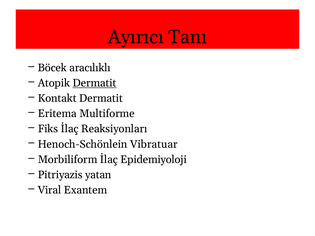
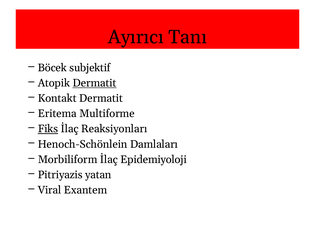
aracılıklı: aracılıklı -> subjektif (90, 68)
Fiks underline: none -> present (48, 129)
Vibratuar: Vibratuar -> Damlaları (154, 144)
